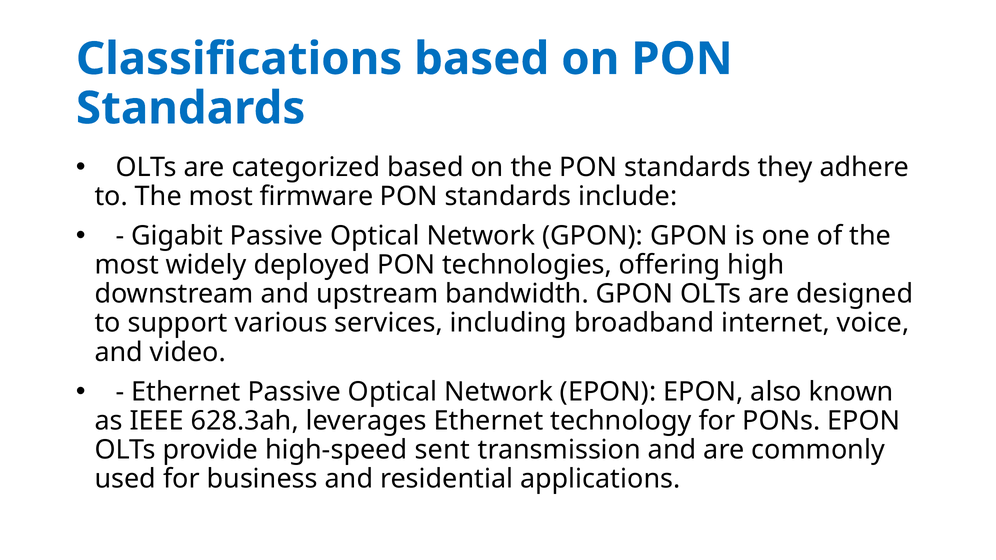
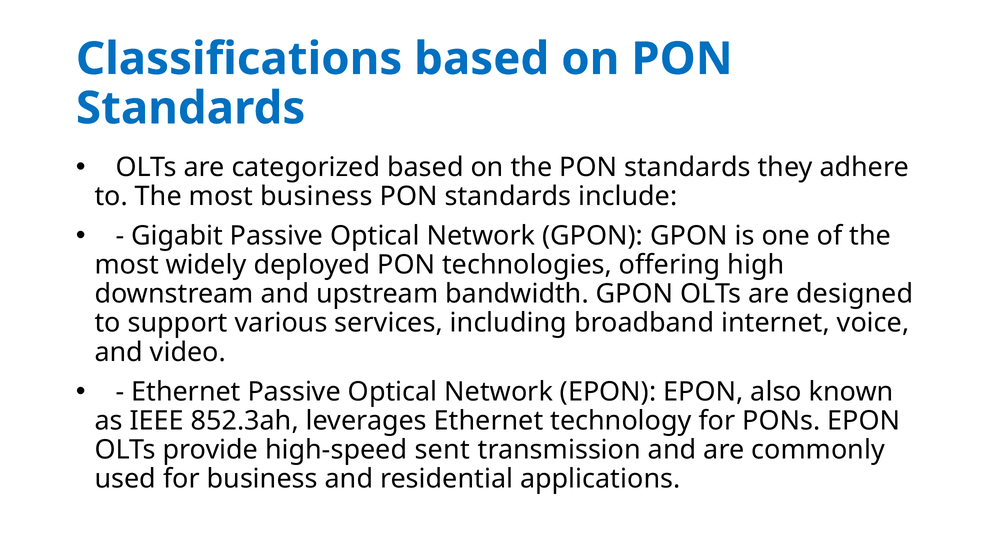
most firmware: firmware -> business (316, 196)
628.3ah: 628.3ah -> 852.3ah (245, 421)
